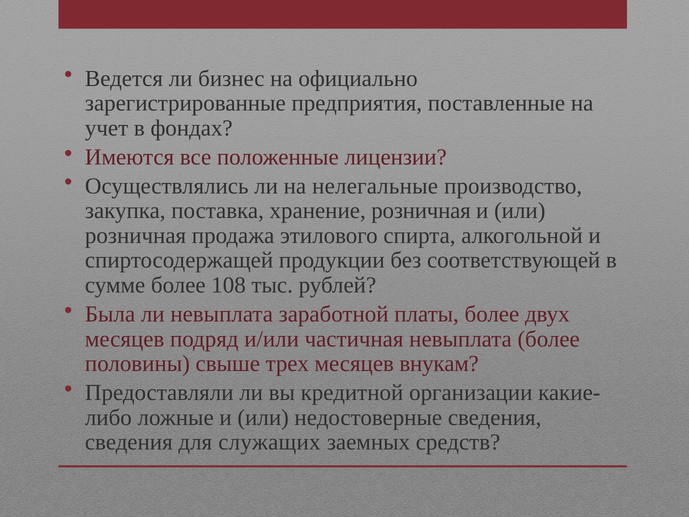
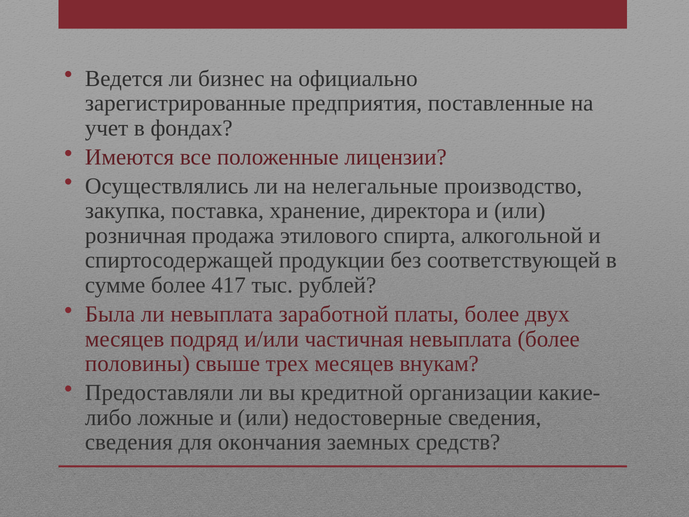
хранение розничная: розничная -> директора (421, 211)
108: 108 -> 417 (229, 285)
служащих: служащих -> окончания (270, 442)
